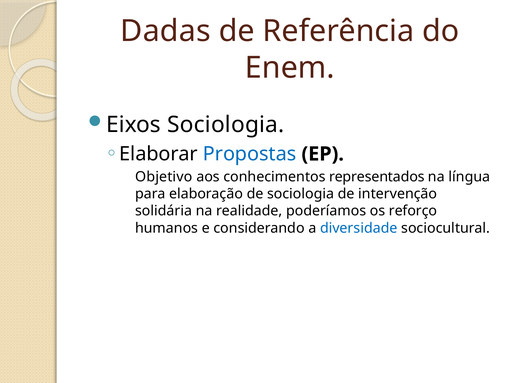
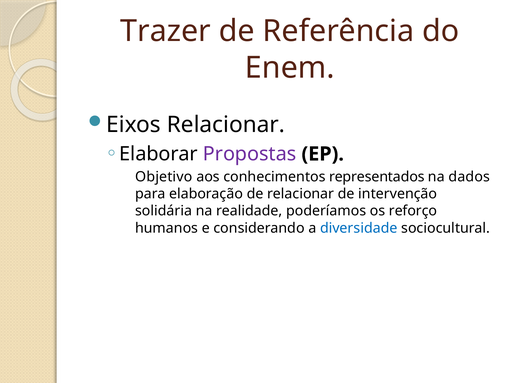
Dadas: Dadas -> Trazer (166, 31)
Eixos Sociologia: Sociologia -> Relacionar (226, 125)
Propostas colour: blue -> purple (250, 154)
língua: língua -> dados (469, 177)
de sociologia: sociologia -> relacionar (301, 194)
